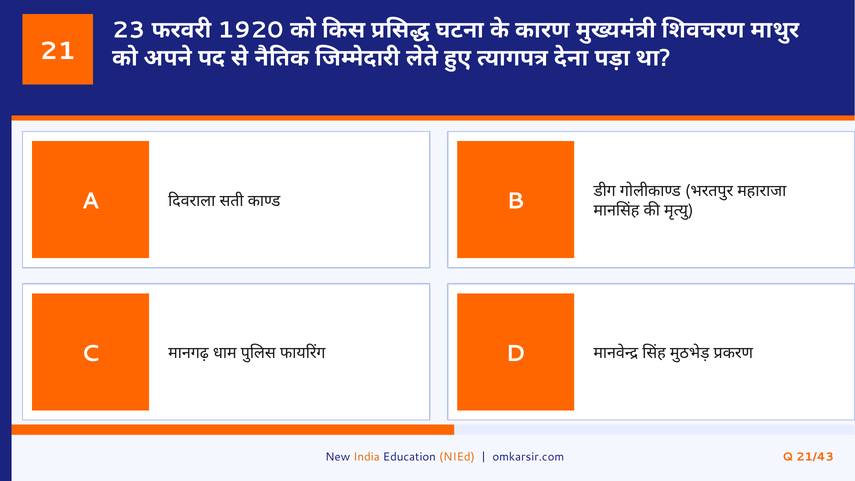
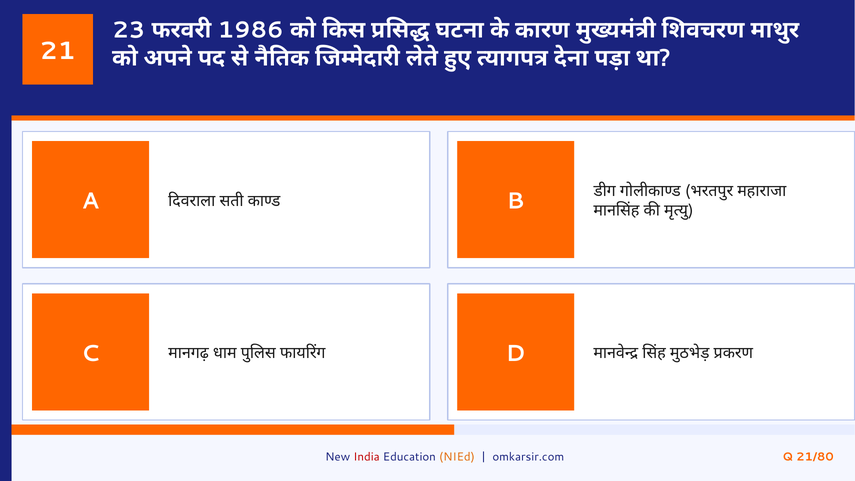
1920: 1920 -> 1986 (251, 30)
India colour: orange -> red (367, 457)
21/43: 21/43 -> 21/80 (815, 457)
